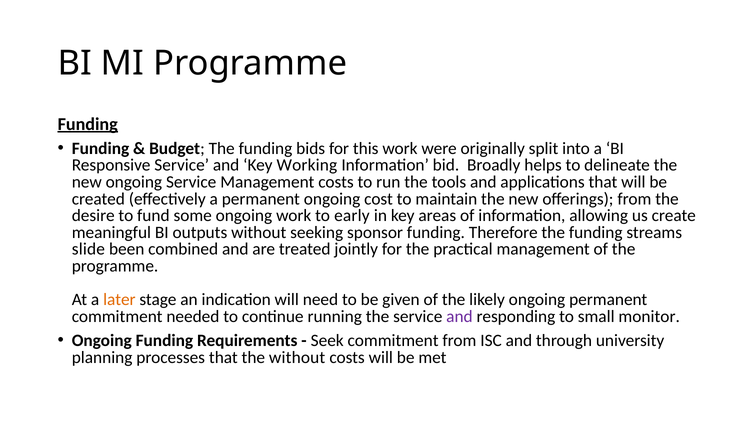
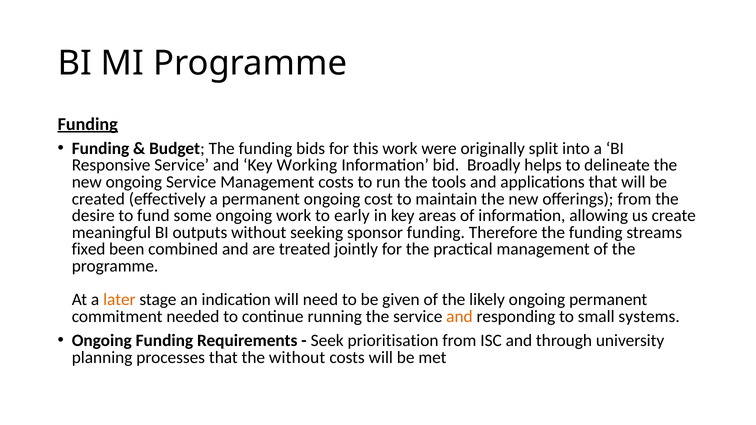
slide: slide -> fixed (89, 249)
and colour: purple -> orange (459, 317)
monitor: monitor -> systems (649, 317)
Seek commitment: commitment -> prioritisation (393, 341)
